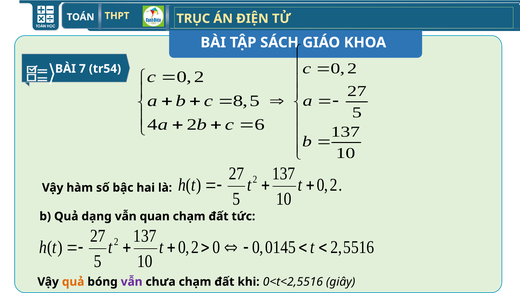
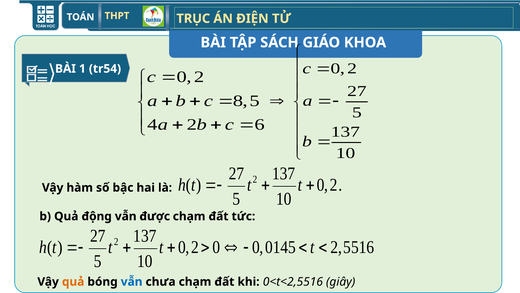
7: 7 -> 1 (82, 69)
dạng: dạng -> động (97, 216)
quan: quan -> được (155, 216)
vẫn colour: purple -> blue (132, 281)
